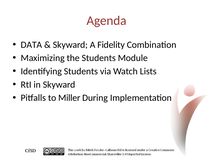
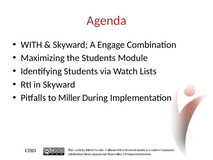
DATA: DATA -> WITH (31, 45)
Fidelity: Fidelity -> Engage (111, 45)
